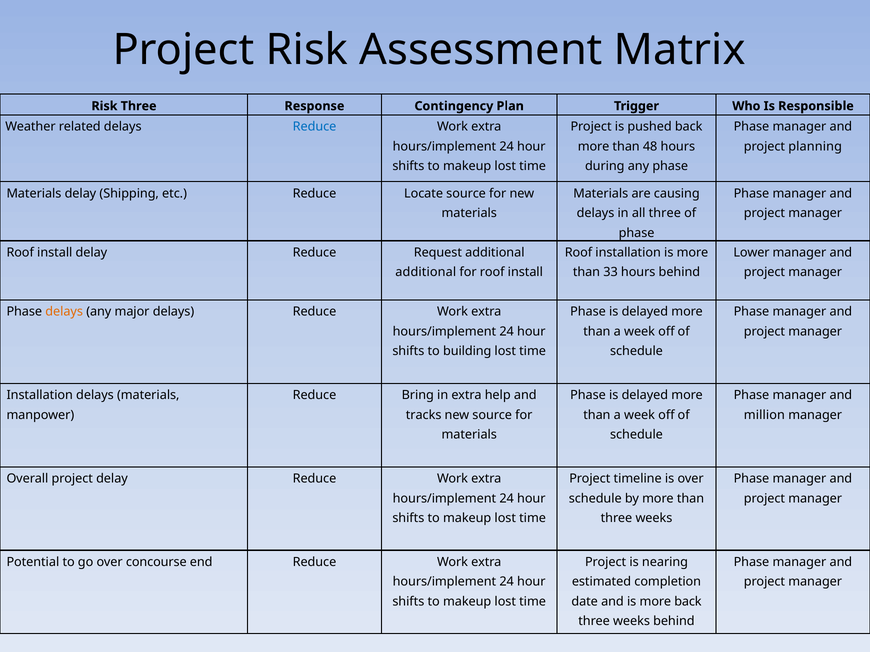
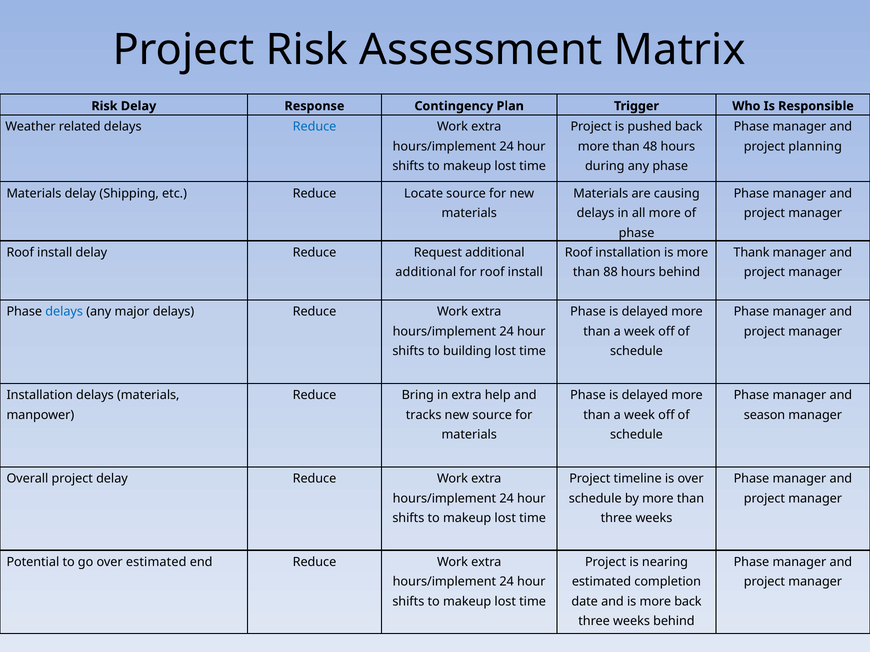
Risk Three: Three -> Delay (139, 106)
all three: three -> more (665, 213)
Lower: Lower -> Thank (752, 253)
33: 33 -> 88 (611, 273)
delays colour: orange -> blue (64, 312)
million: million -> season (765, 415)
over concourse: concourse -> estimated (156, 563)
